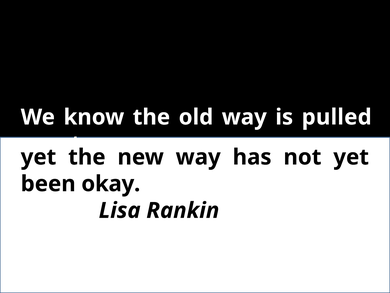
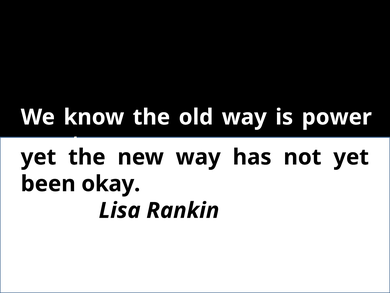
pulled: pulled -> power (337, 117)
